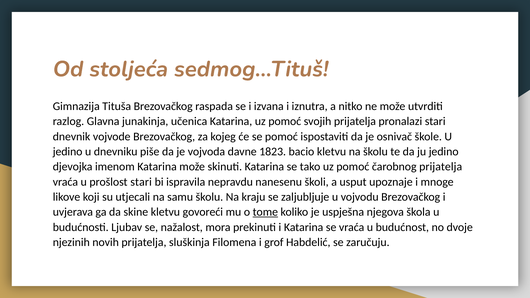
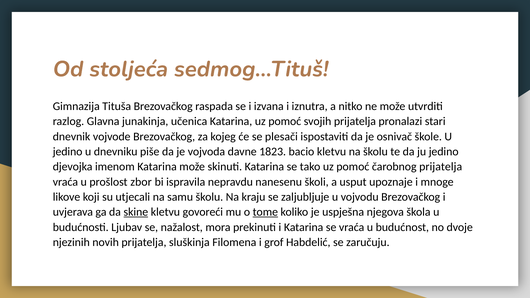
se pomoć: pomoć -> plesači (281, 137)
prošlost stari: stari -> zbor (141, 182)
skine underline: none -> present (136, 212)
